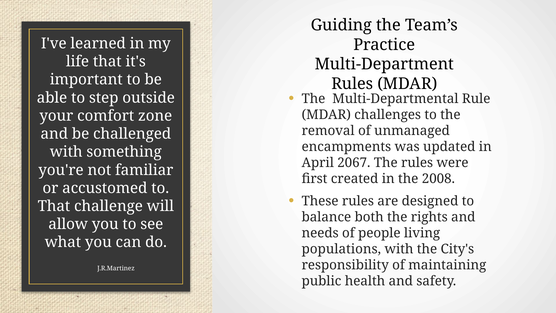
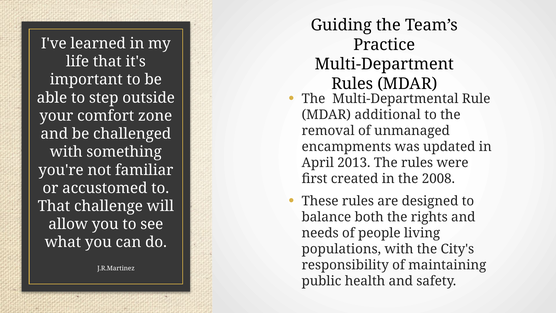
challenges: challenges -> additional (388, 115)
2067: 2067 -> 2013 (354, 163)
